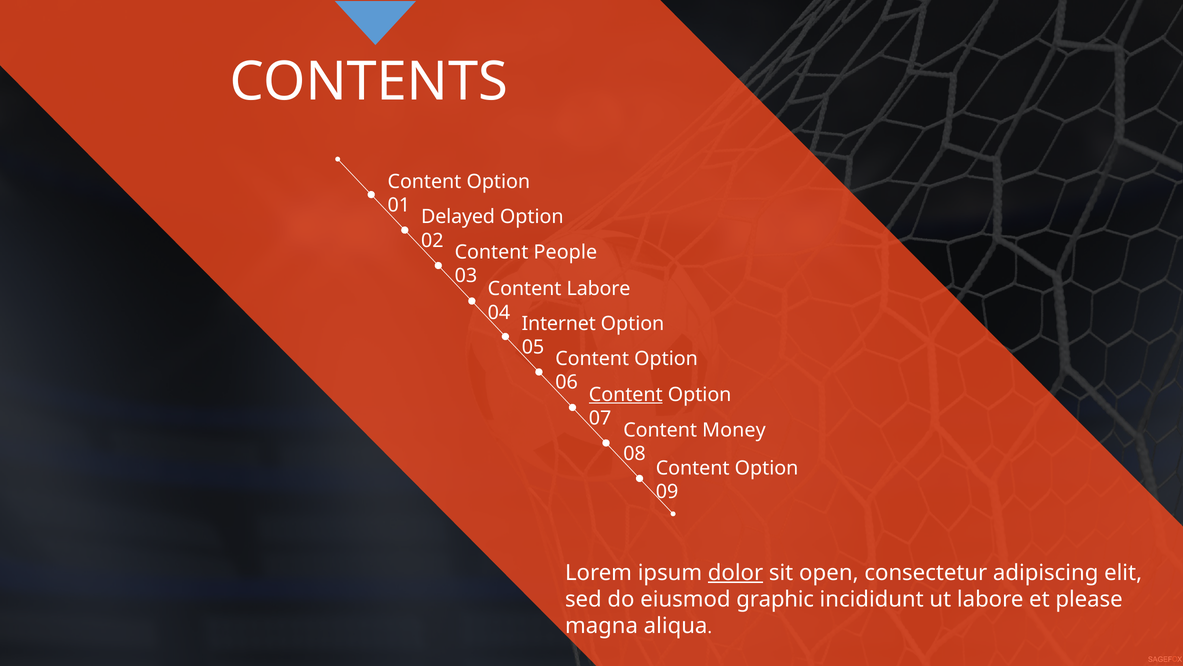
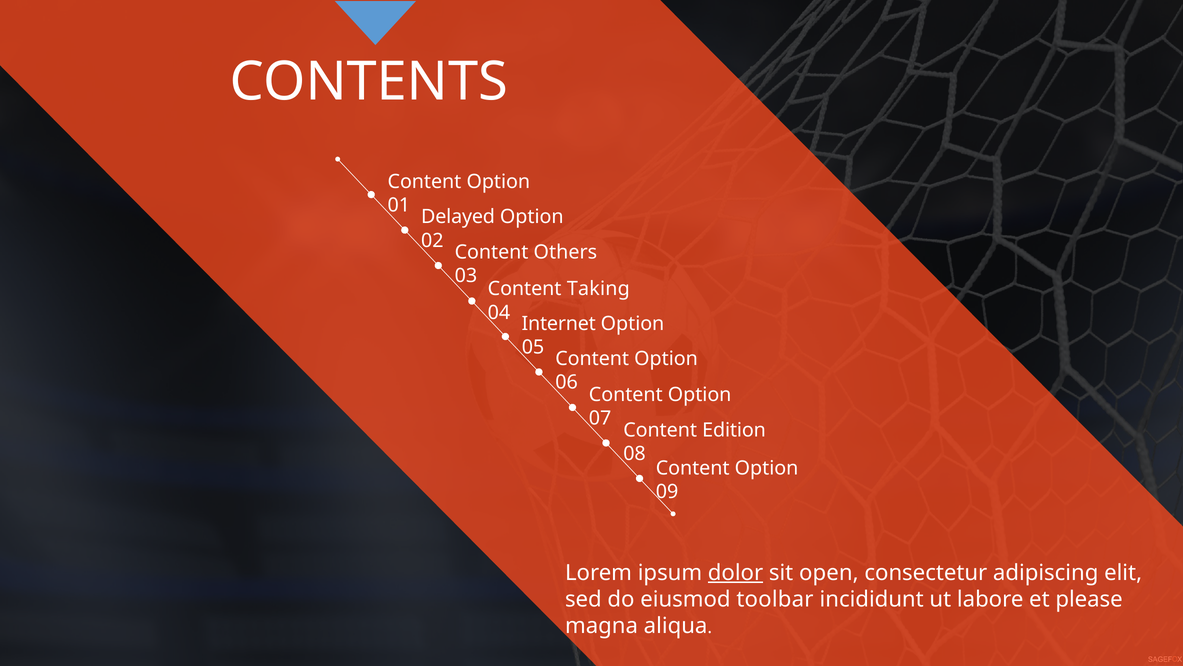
People: People -> Others (565, 252)
Content Labore: Labore -> Taking (598, 289)
Content underline: present -> none (626, 394)
Money: Money -> Edition (734, 430)
graphic: graphic -> toolbar (775, 599)
